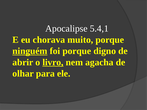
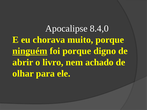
5.4,1: 5.4,1 -> 8.4,0 (99, 29)
livro underline: present -> none (53, 62)
agacha: agacha -> achado (99, 62)
